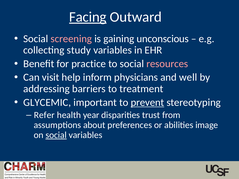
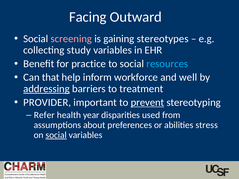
Facing underline: present -> none (88, 17)
unconscious: unconscious -> stereotypes (163, 39)
resources colour: pink -> light blue (167, 64)
visit: visit -> that (51, 77)
physicians: physicians -> workforce (136, 77)
addressing underline: none -> present (46, 89)
GLYCEMIC: GLYCEMIC -> PROVIDER (47, 103)
trust: trust -> used (151, 115)
image: image -> stress (207, 125)
